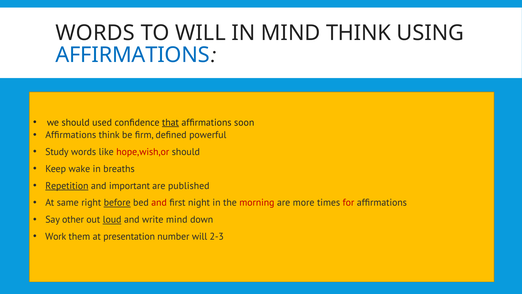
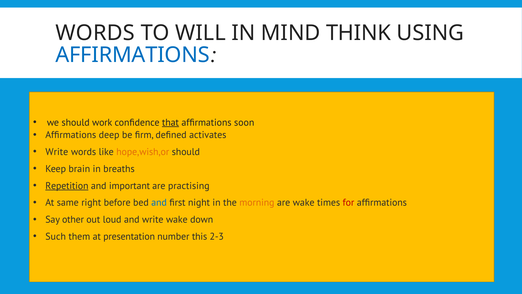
used: used -> work (102, 122)
Affirmations think: think -> deep (109, 135)
powerful: powerful -> activates (208, 135)
Study: Study -> Write (57, 152)
hope,wish,or colour: red -> orange (143, 152)
wake: wake -> brain (79, 169)
published: published -> practising (189, 186)
before underline: present -> none (117, 202)
and colour: red -> blue (159, 202)
morning colour: red -> orange (257, 202)
are more: more -> wake (304, 202)
loud underline: present -> none (112, 219)
write mind: mind -> wake (177, 219)
Work: Work -> Such (56, 236)
number will: will -> this (200, 236)
